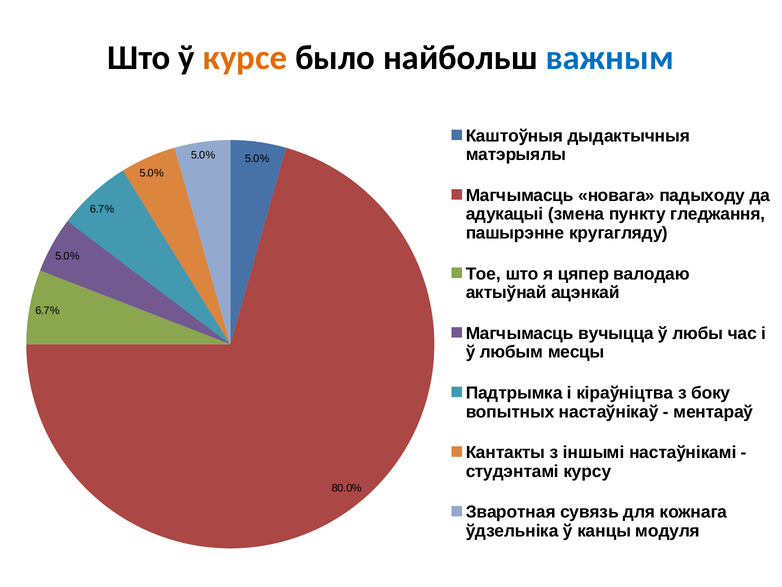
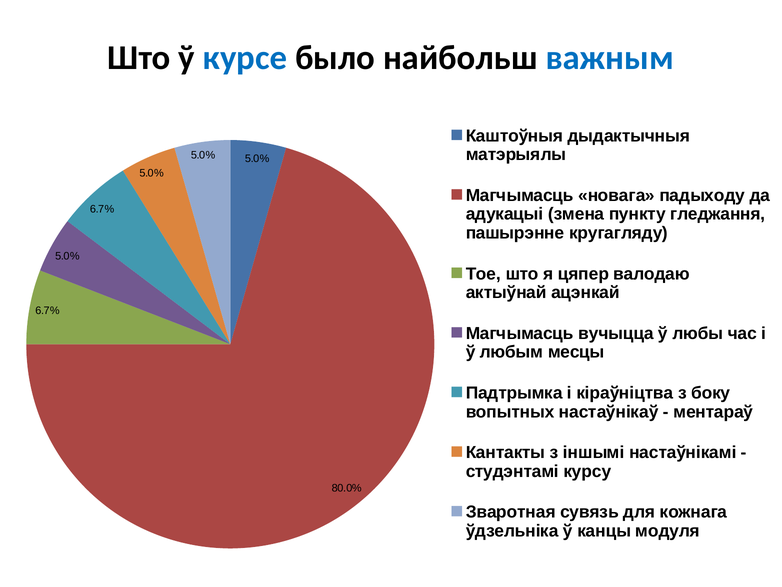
курсе colour: orange -> blue (245, 58)
